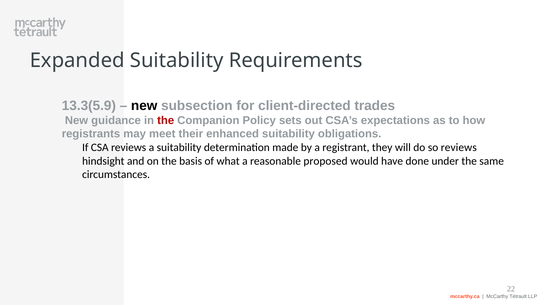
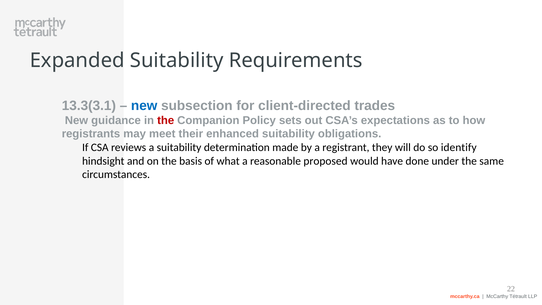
13.3(5.9: 13.3(5.9 -> 13.3(3.1 (89, 105)
new colour: black -> blue (144, 105)
so reviews: reviews -> identify (459, 147)
